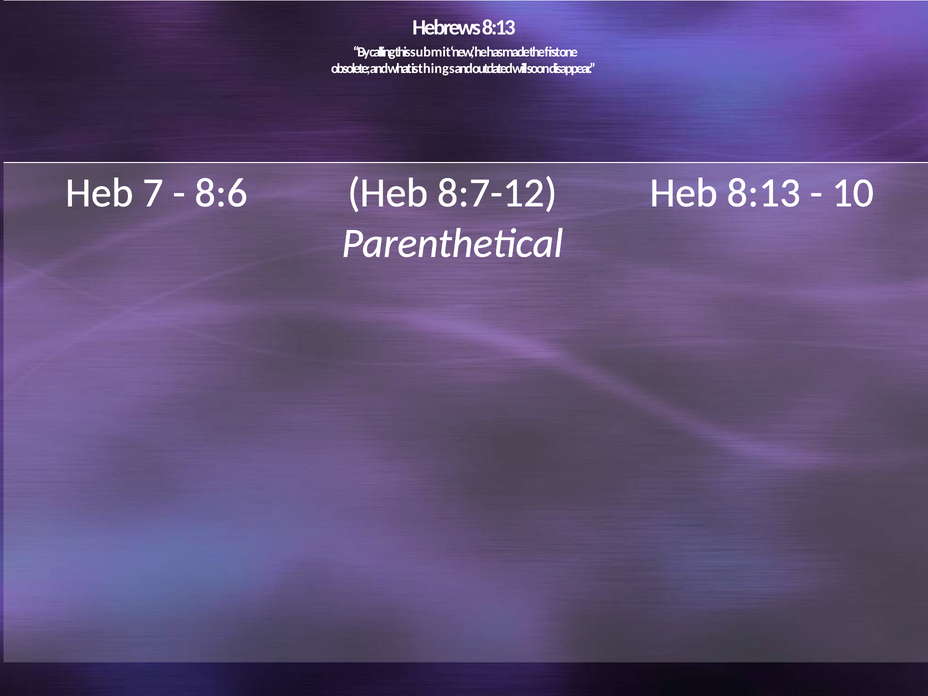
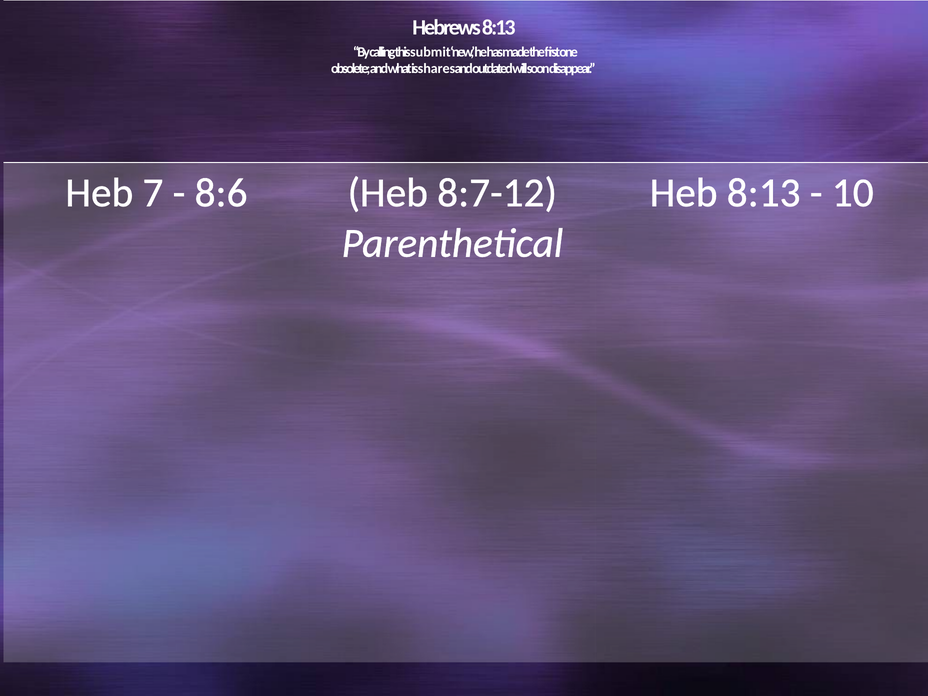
things: things -> shares (436, 69)
